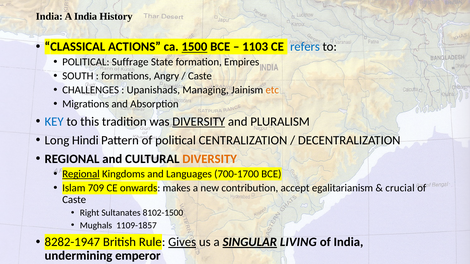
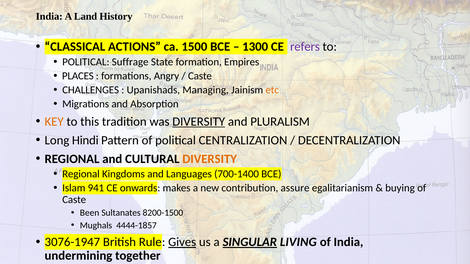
A India: India -> Land (86, 16)
1500 underline: present -> none (194, 47)
1103: 1103 -> 1300 (255, 47)
refers colour: blue -> purple (305, 47)
SOUTH: SOUTH -> PLACES (78, 76)
KEY colour: blue -> orange (54, 122)
Regional underline: present -> none (81, 174)
700-1700: 700-1700 -> 700-1400 (237, 174)
709: 709 -> 941 (96, 188)
accept: accept -> assure (295, 188)
crucial: crucial -> buying (400, 188)
Right: Right -> Been (90, 213)
8102-1500: 8102-1500 -> 8200-1500 (163, 213)
1109-1857: 1109-1857 -> 4444-1857 (137, 226)
8282-1947: 8282-1947 -> 3076-1947 (72, 242)
emperor: emperor -> together (138, 256)
